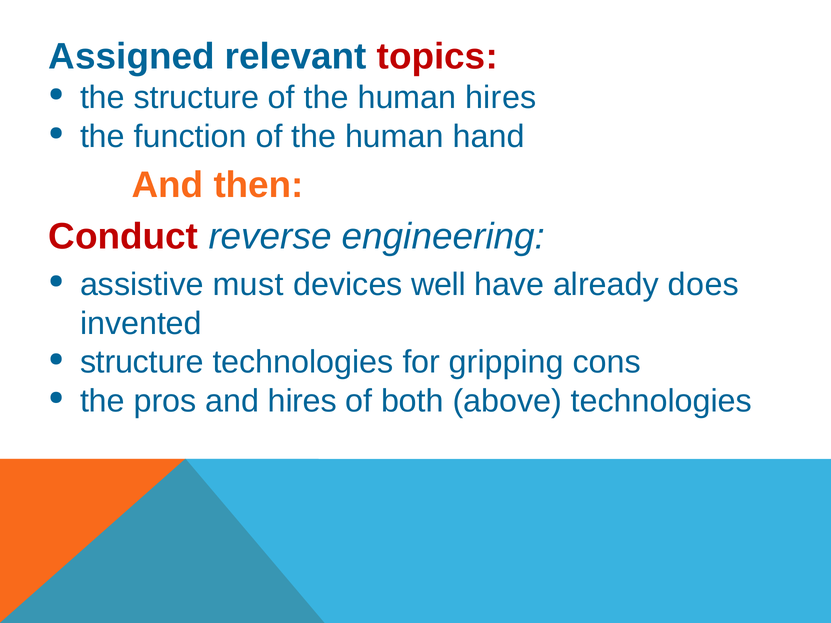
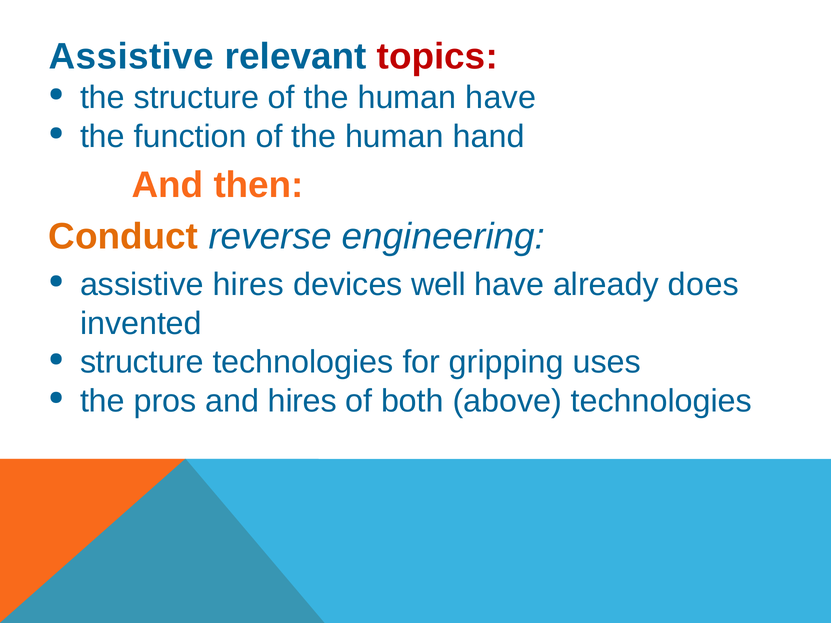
Assigned: Assigned -> Assistive (131, 56)
human hires: hires -> have (501, 98)
Conduct colour: red -> orange (123, 237)
assistive must: must -> hires (248, 285)
cons: cons -> uses (607, 362)
